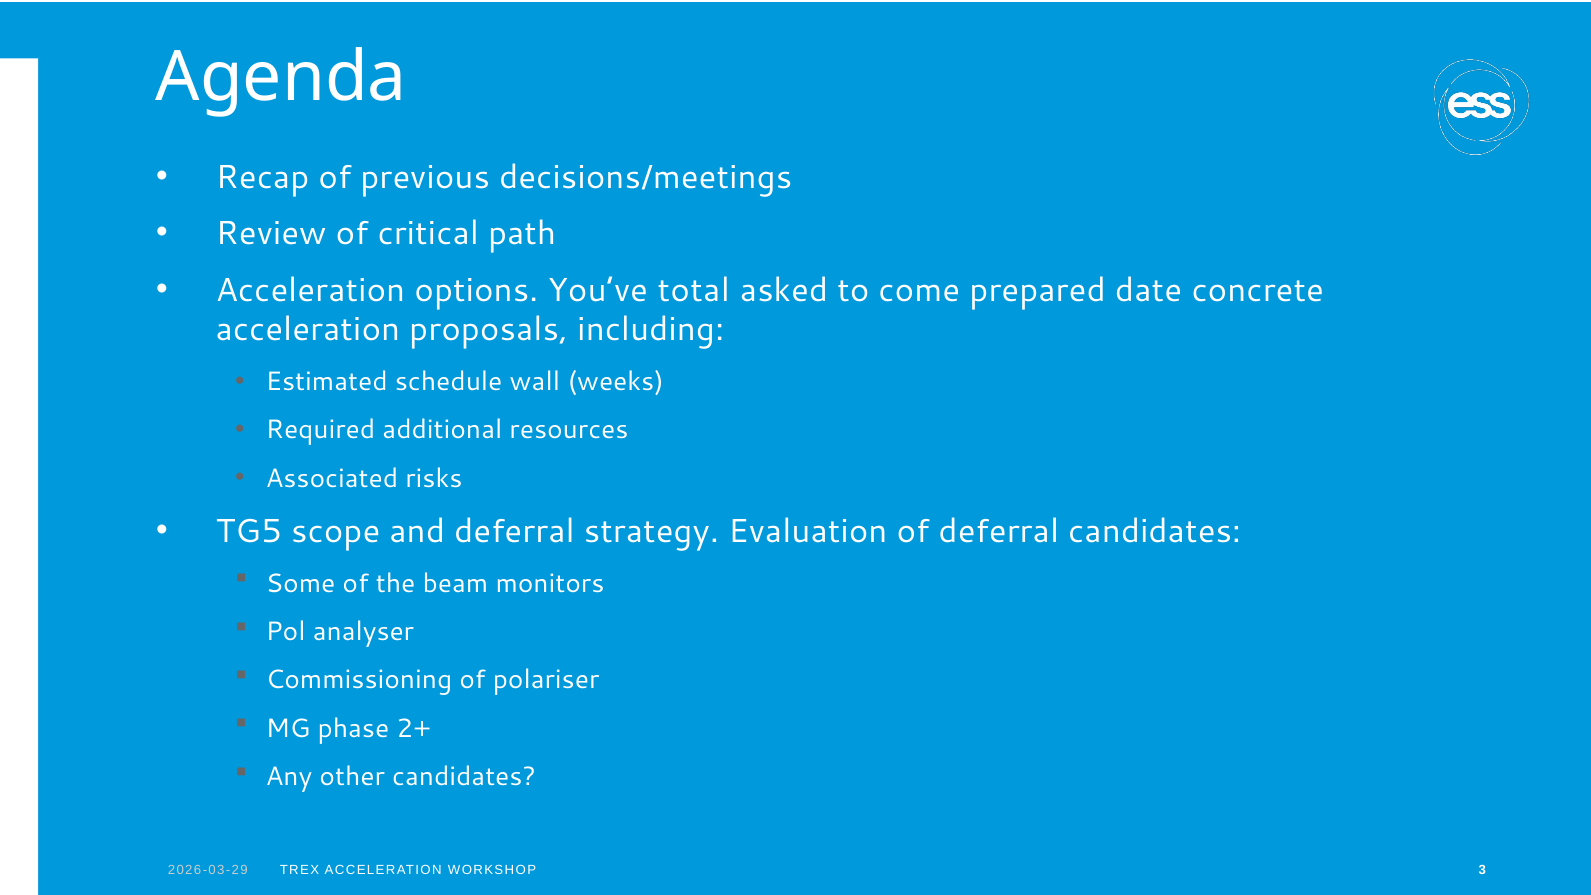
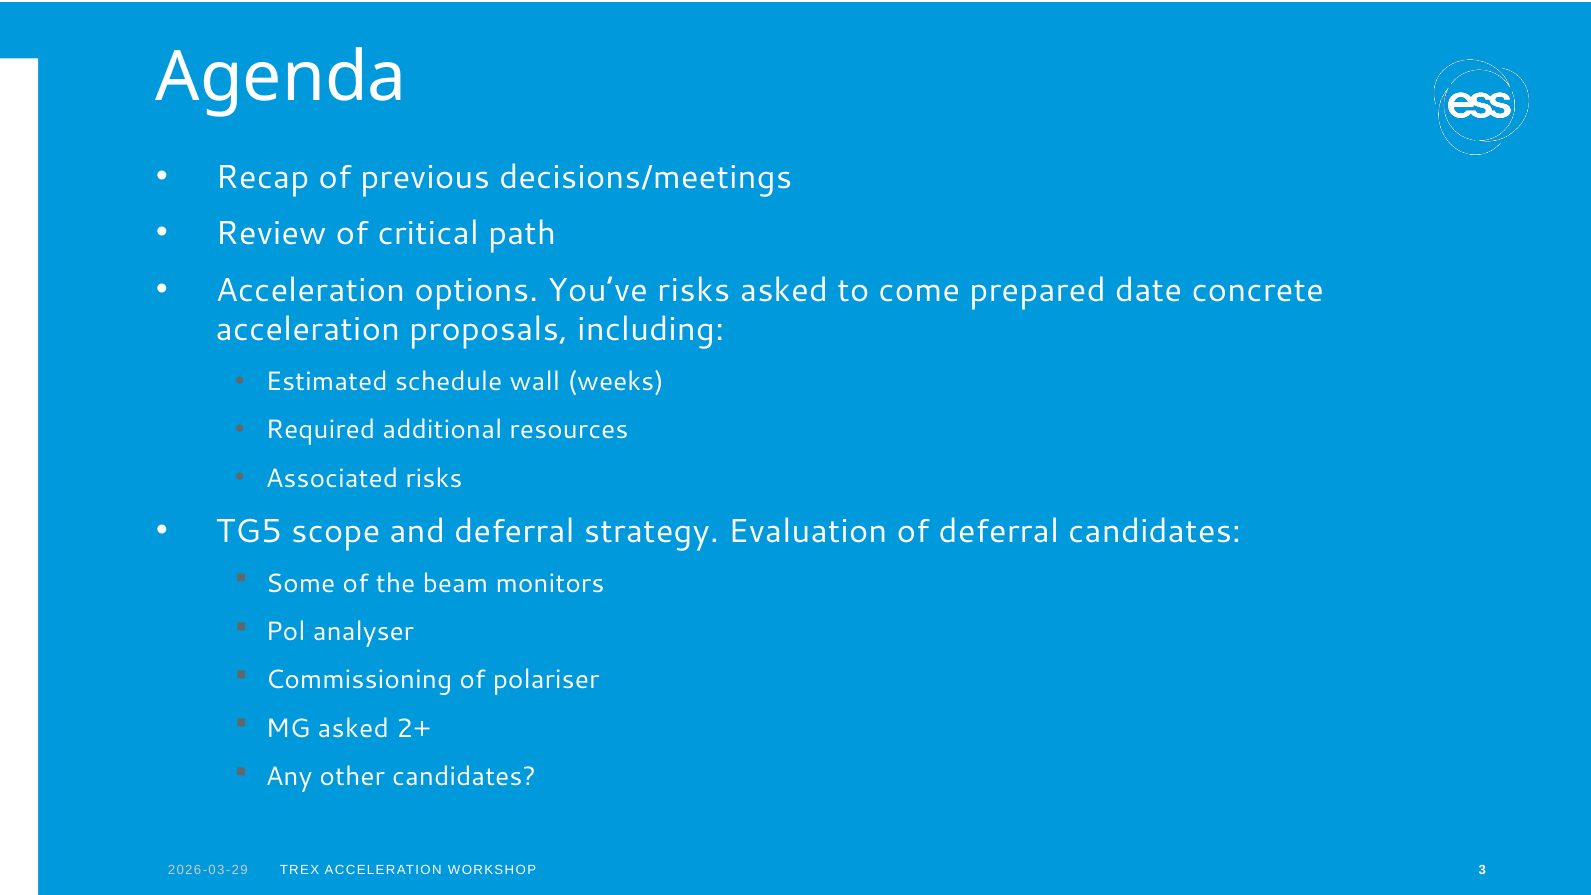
You’ve total: total -> risks (694, 290)
MG phase: phase -> asked (353, 728)
